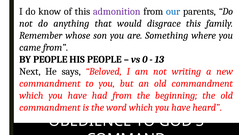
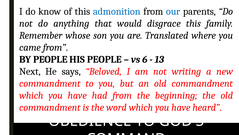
admonition colour: purple -> blue (117, 11)
Something: Something -> Translated (167, 35)
0: 0 -> 6 (145, 59)
